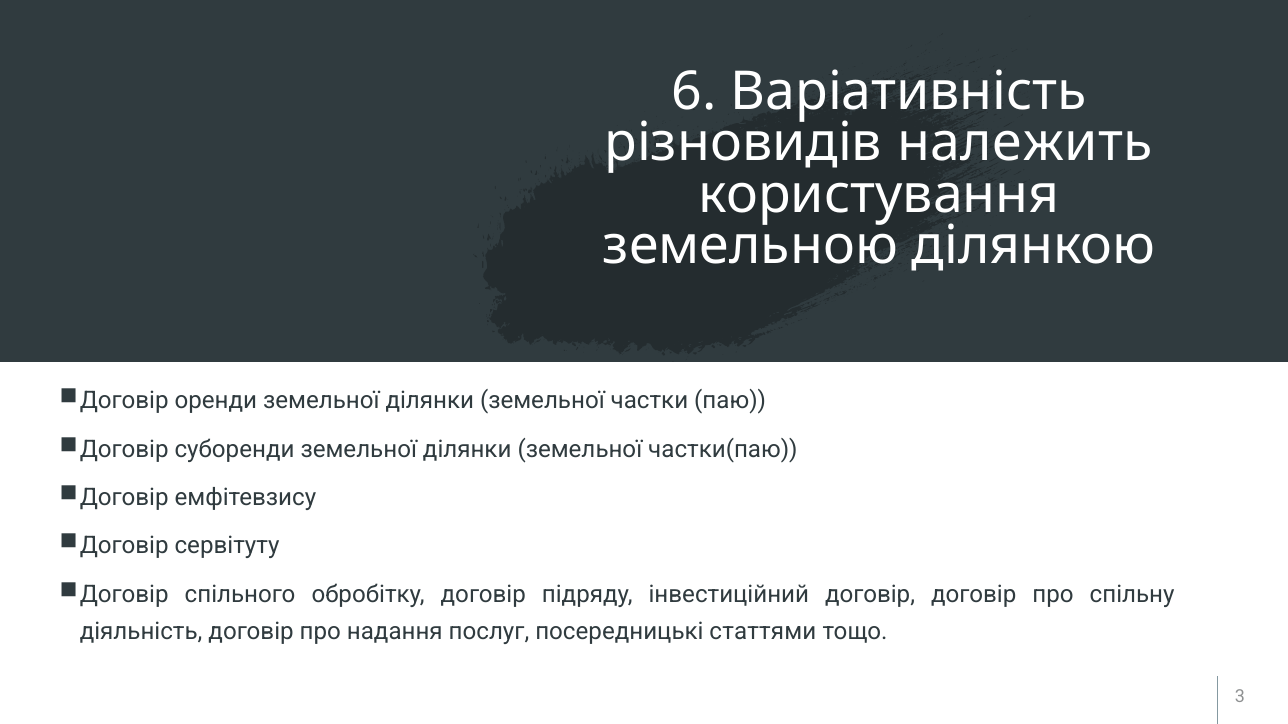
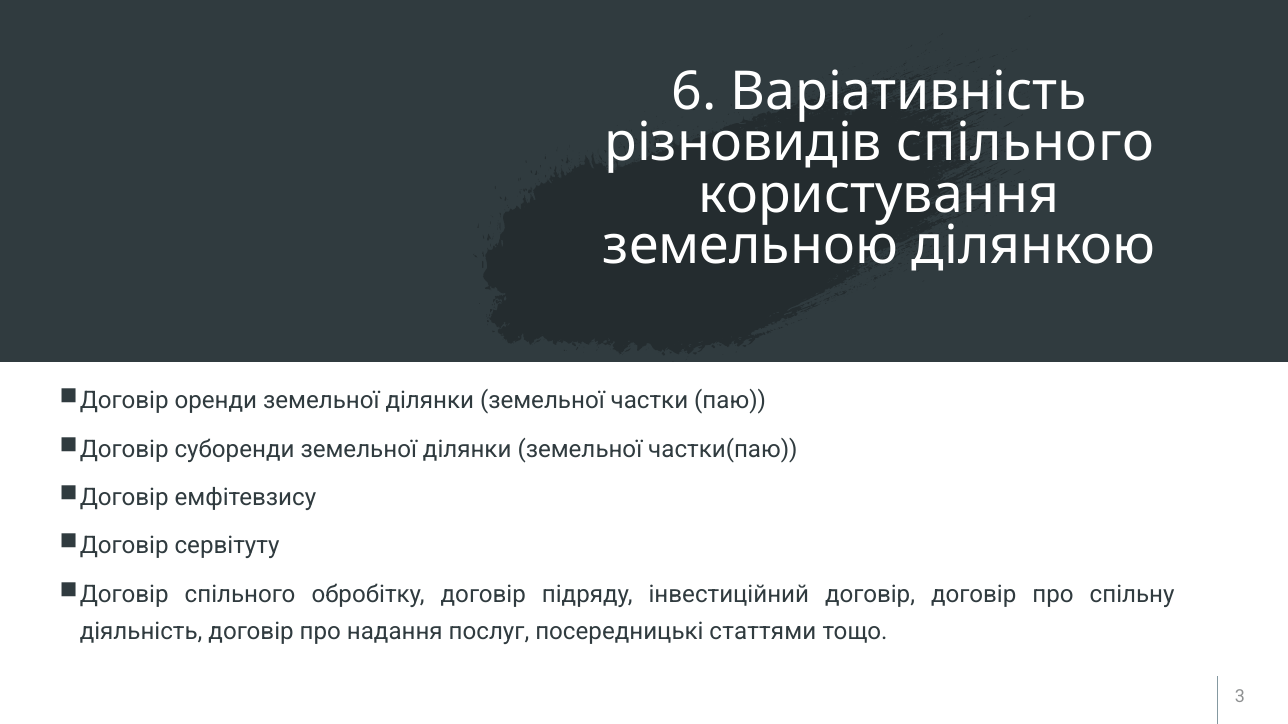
різновидів належить: належить -> спільного (1025, 143)
